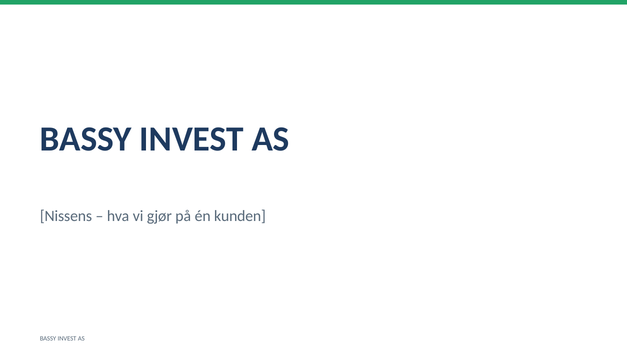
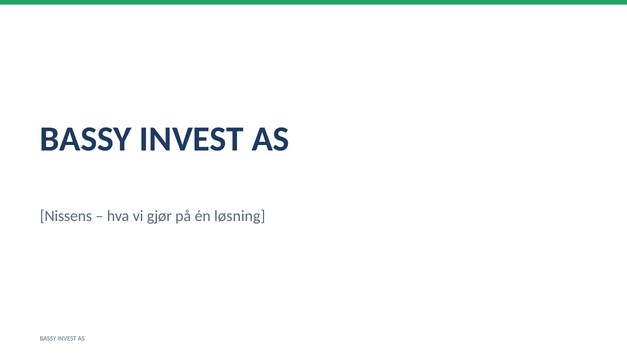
kunden: kunden -> løsning (240, 216)
